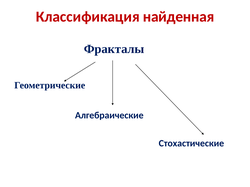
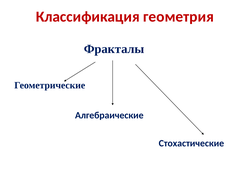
найденная: найденная -> геометрия (178, 17)
